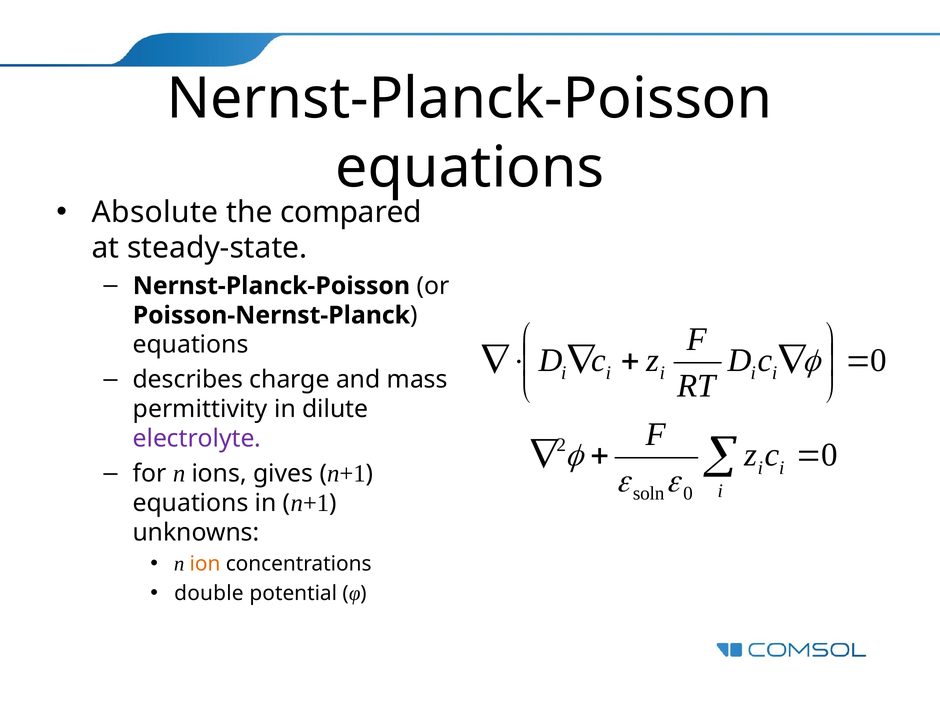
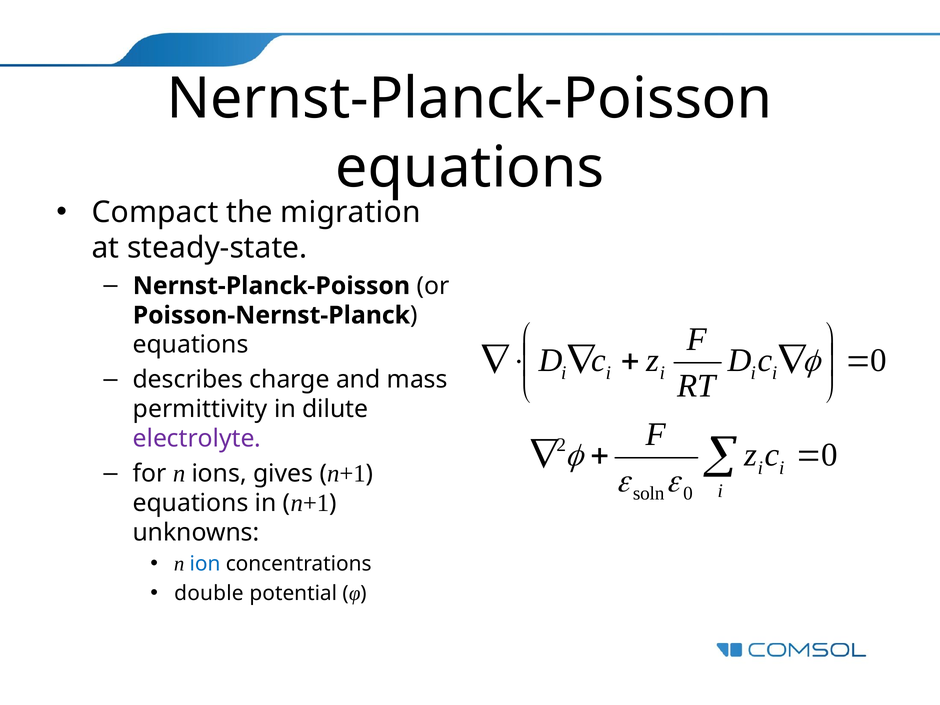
Absolute: Absolute -> Compact (155, 212)
compared: compared -> migration (351, 212)
ion colour: orange -> blue (205, 564)
